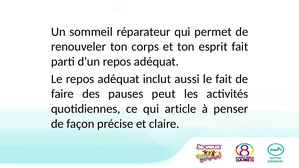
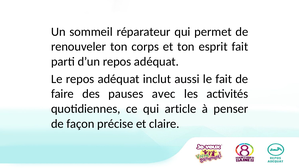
peut: peut -> avec (164, 94)
